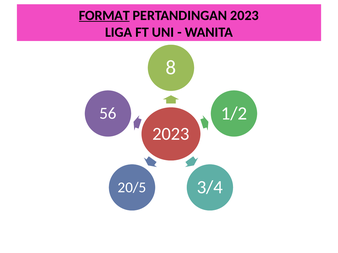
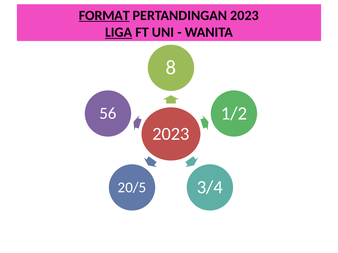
LIGA underline: none -> present (119, 32)
